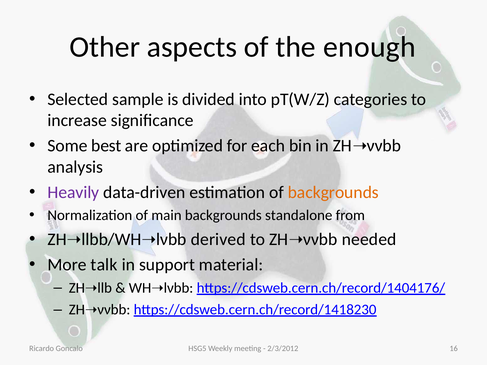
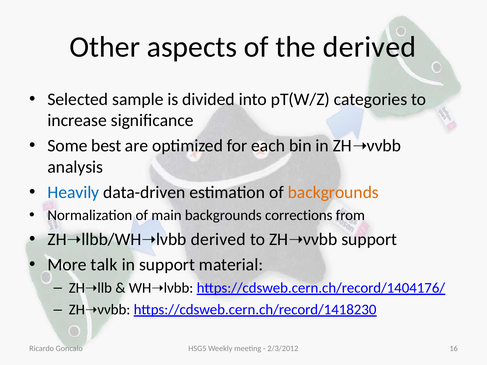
the enough: enough -> derived (369, 47)
Heavily colour: purple -> blue (73, 192)
standalone: standalone -> corrections (299, 216)
needed: needed -> support (369, 240)
